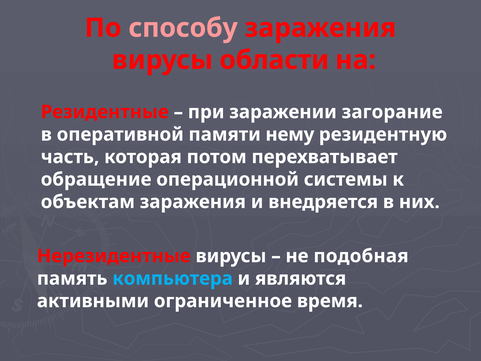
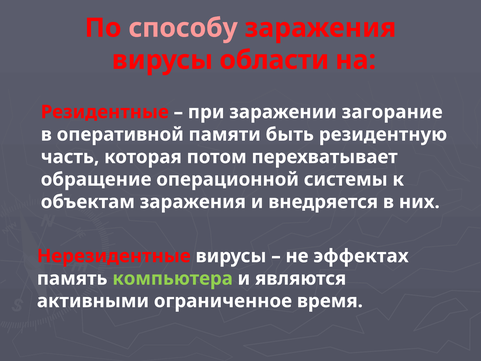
нему: нему -> быть (290, 134)
подобная: подобная -> эффектах (361, 256)
компьютера colour: light blue -> light green (173, 278)
